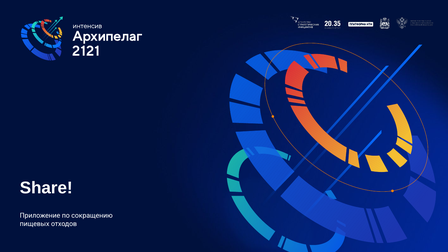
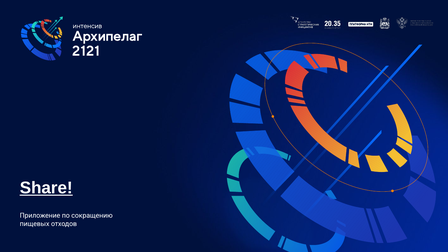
Share underline: none -> present (46, 188)
